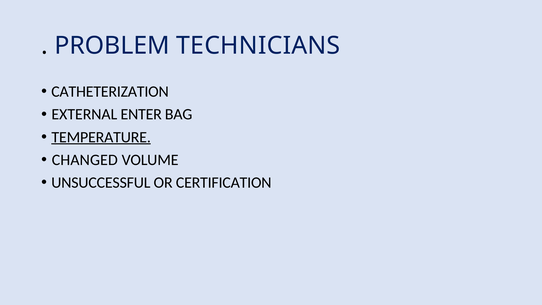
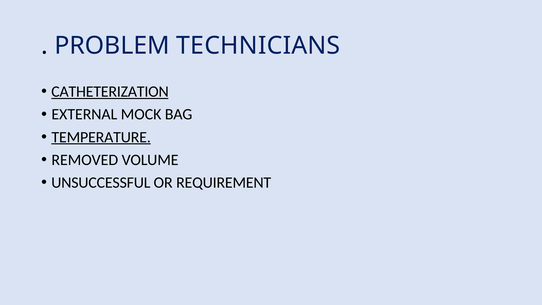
CATHETERIZATION underline: none -> present (110, 92)
ENTER: ENTER -> MOCK (141, 114)
CHANGED: CHANGED -> REMOVED (85, 160)
CERTIFICATION: CERTIFICATION -> REQUIREMENT (224, 183)
